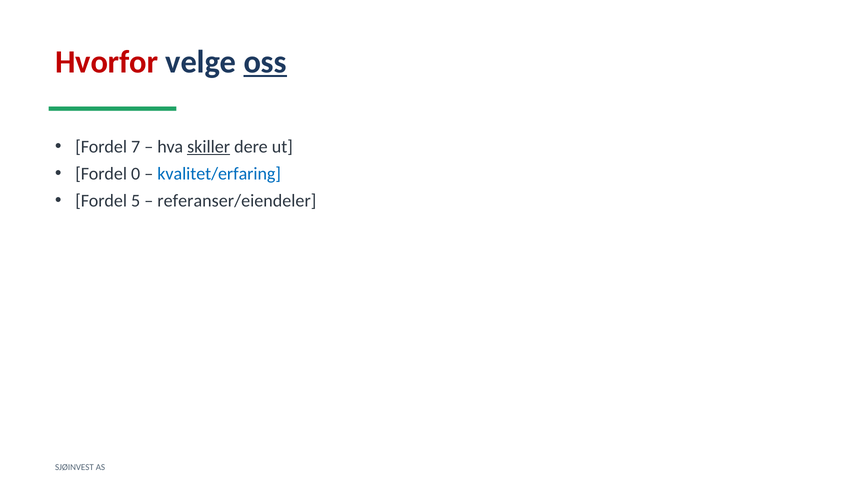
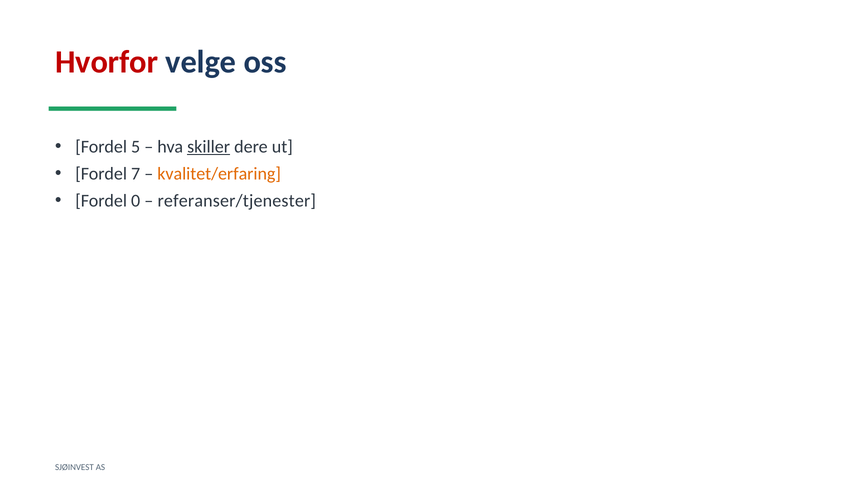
oss underline: present -> none (265, 62)
7: 7 -> 5 (136, 147)
0: 0 -> 7 (136, 174)
kvalitet/erfaring colour: blue -> orange (219, 174)
5: 5 -> 0 (136, 201)
referanser/eiendeler: referanser/eiendeler -> referanser/tjenester (237, 201)
